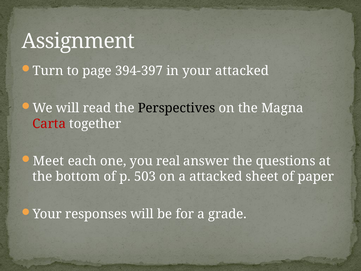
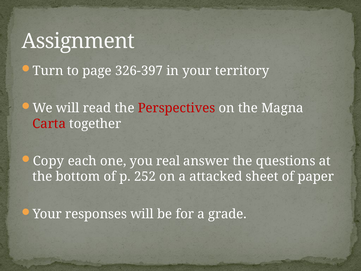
394-397: 394-397 -> 326-397 (139, 71)
your attacked: attacked -> territory (242, 71)
Perspectives colour: black -> red (177, 108)
Meet: Meet -> Copy (48, 161)
503: 503 -> 252 (145, 177)
